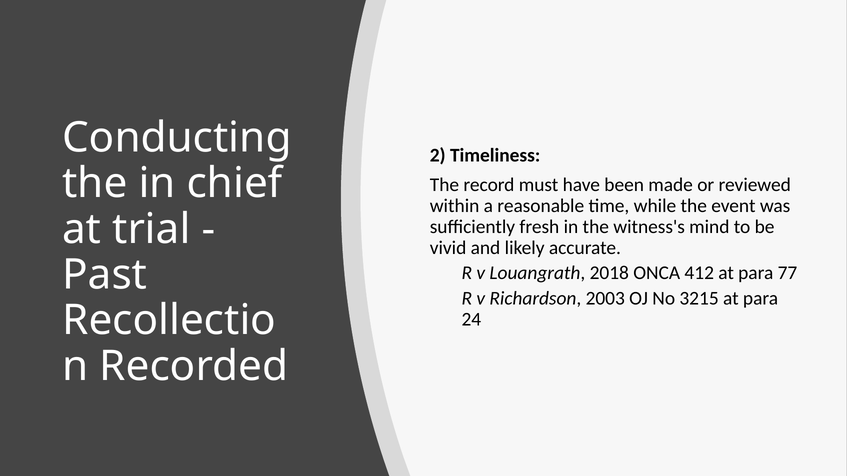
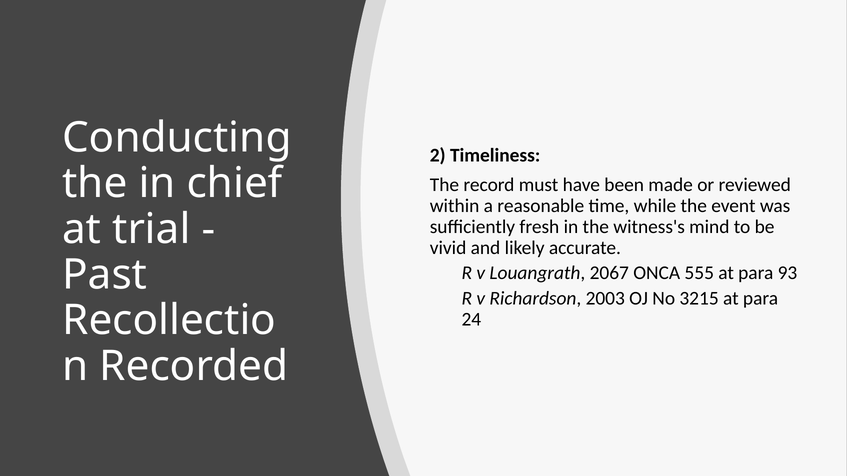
2018: 2018 -> 2067 (609, 273)
412: 412 -> 555 (699, 273)
77: 77 -> 93 (787, 273)
